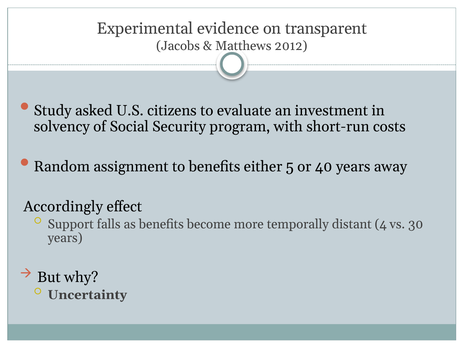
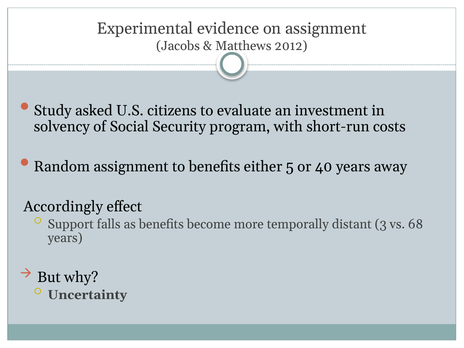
on transparent: transparent -> assignment (326, 29)
4: 4 -> 3 (381, 224)
30: 30 -> 68 (416, 224)
